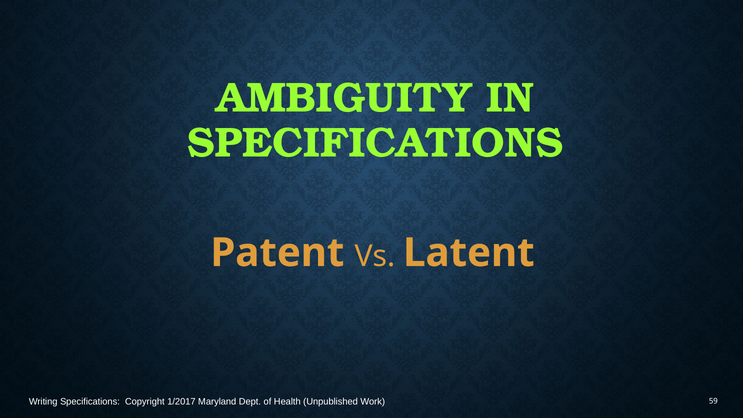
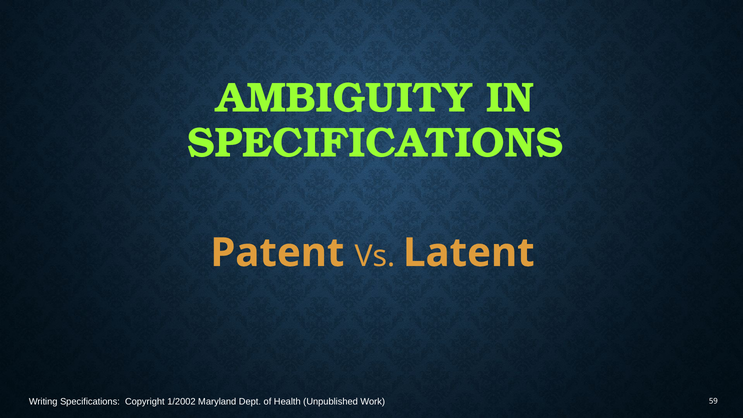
1/2017: 1/2017 -> 1/2002 (181, 402)
